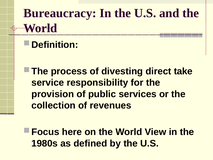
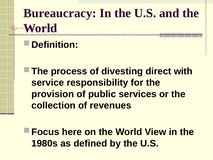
take: take -> with (183, 71)
